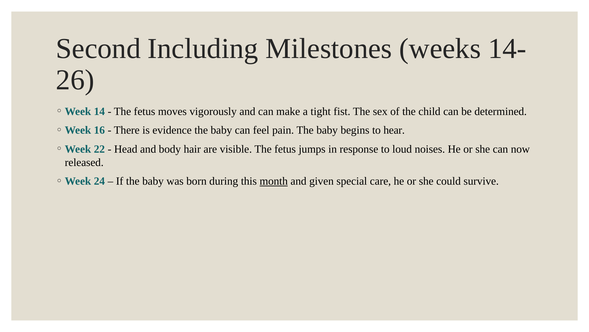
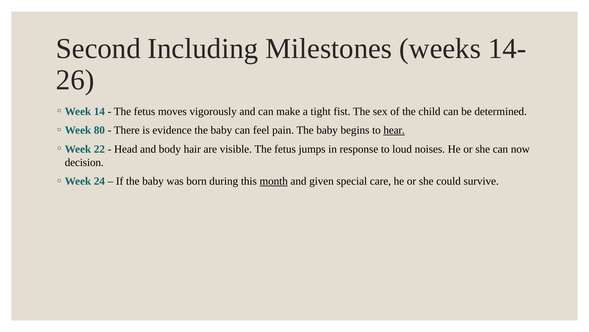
16: 16 -> 80 (99, 130)
hear underline: none -> present (394, 130)
released: released -> decision (84, 162)
